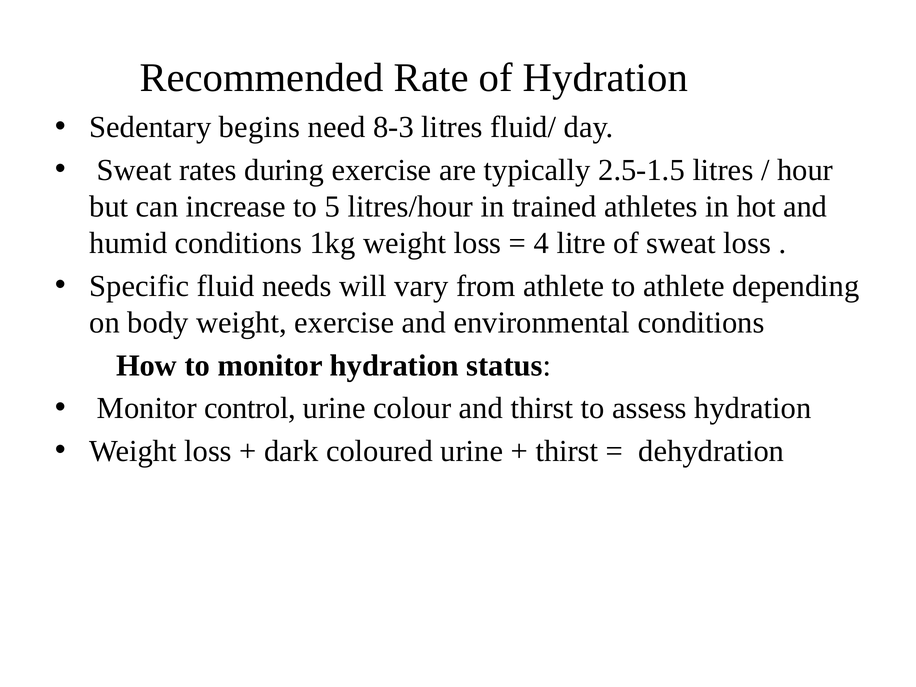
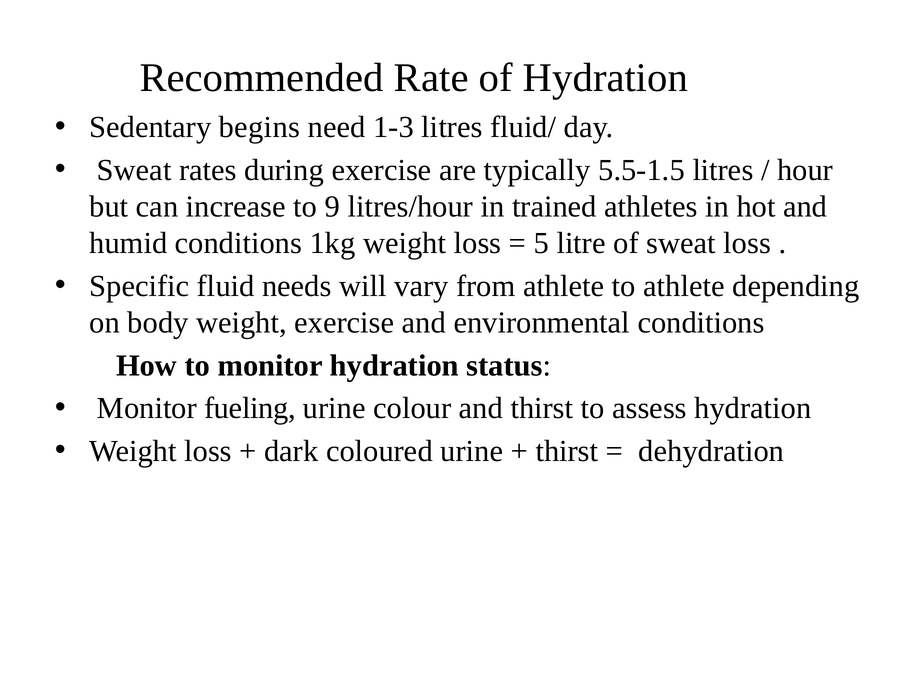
8-3: 8-3 -> 1-3 (394, 127)
2.5-1.5: 2.5-1.5 -> 5.5-1.5 (642, 170)
5: 5 -> 9 (332, 207)
4: 4 -> 5 (541, 243)
control: control -> fueling (250, 408)
